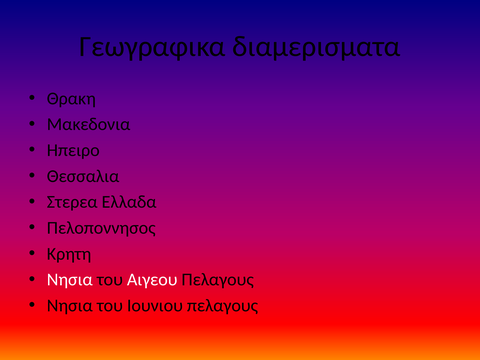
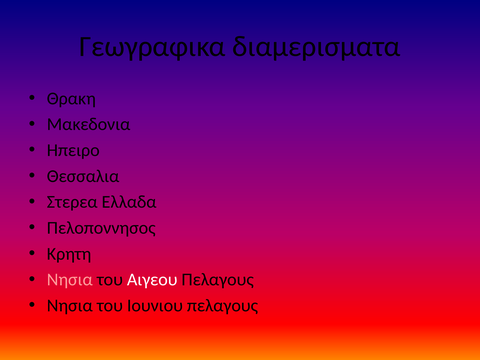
Νησια colour: white -> pink (70, 280)
